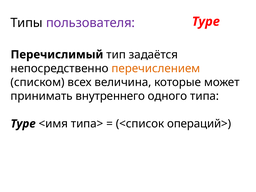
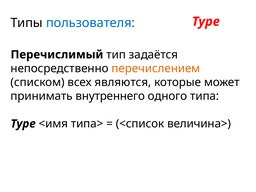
пользователя colour: purple -> blue (91, 23)
величина: величина -> являются (123, 82)
операций>: операций> -> величина> (199, 124)
